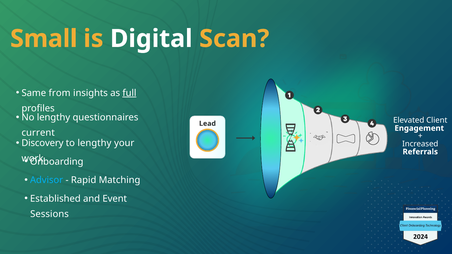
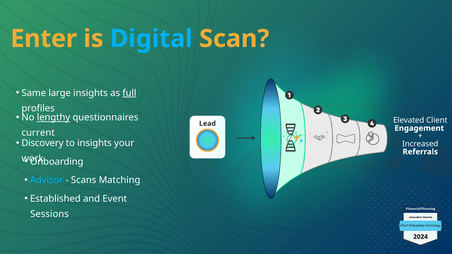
Small: Small -> Enter (44, 39)
Digital colour: white -> light blue (151, 39)
from: from -> large (60, 93)
lengthy underline: none -> present (54, 118)
to lengthy: lengthy -> insights (95, 143)
Rapid: Rapid -> Scans (84, 180)
